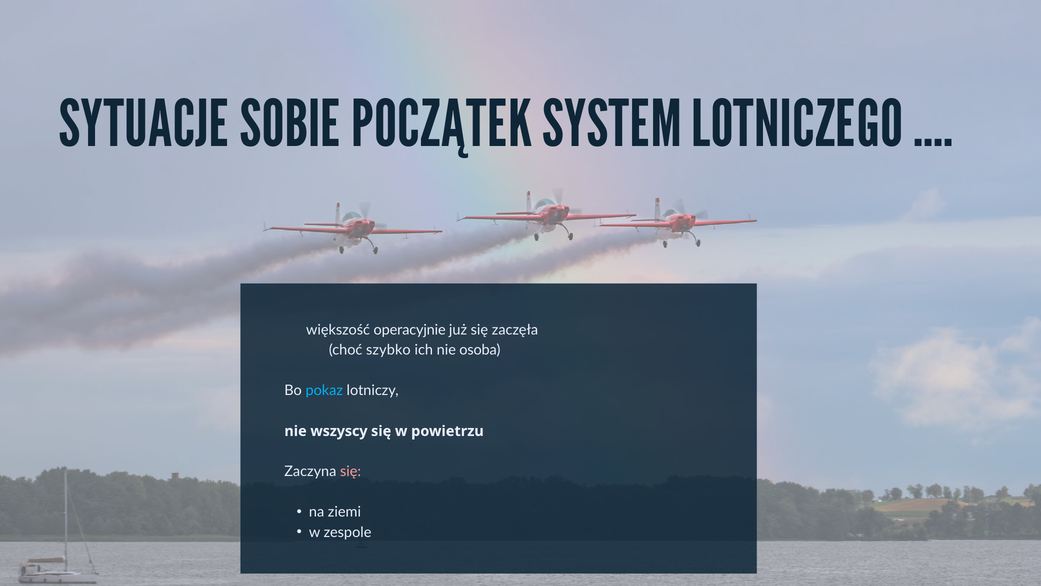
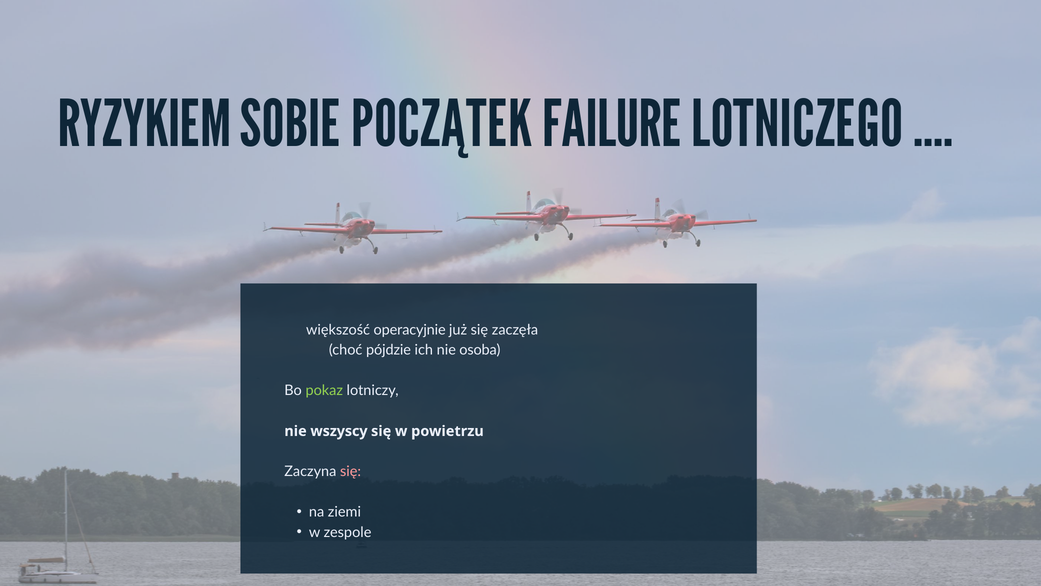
SYTUACJE: SYTUACJE -> RYZYKIEM (145, 125)
SYSTEM: SYSTEM -> FAILURE (612, 125)
szybko: szybko -> pójdzie (389, 350)
pokaz colour: light blue -> light green (324, 390)
